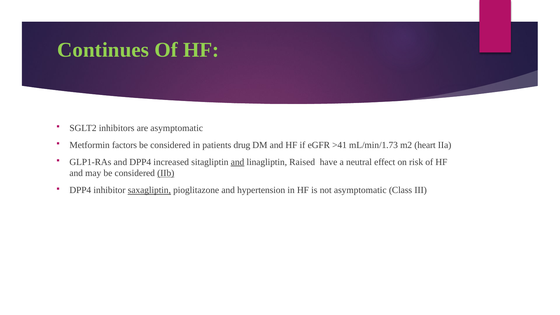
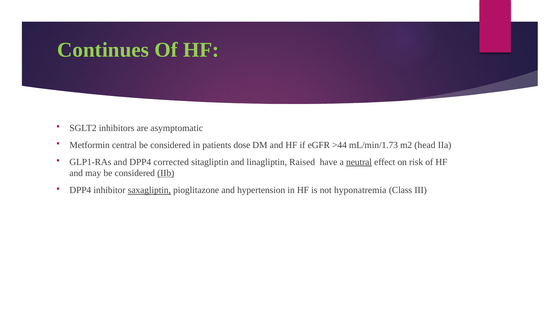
factors: factors -> central (124, 145)
drug: drug -> dose (242, 145)
>41: >41 -> >44 (340, 145)
heart: heart -> head (425, 145)
increased: increased -> corrected (171, 162)
and underline: present -> none (238, 162)
neutral underline: none -> present (359, 162)
not asymptomatic: asymptomatic -> hyponatremia (360, 190)
